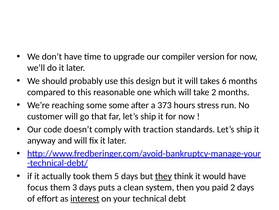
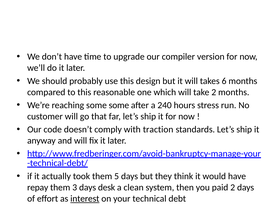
373: 373 -> 240 (165, 105)
they underline: present -> none (163, 176)
focus: focus -> repay (38, 187)
puts: puts -> desk (107, 187)
